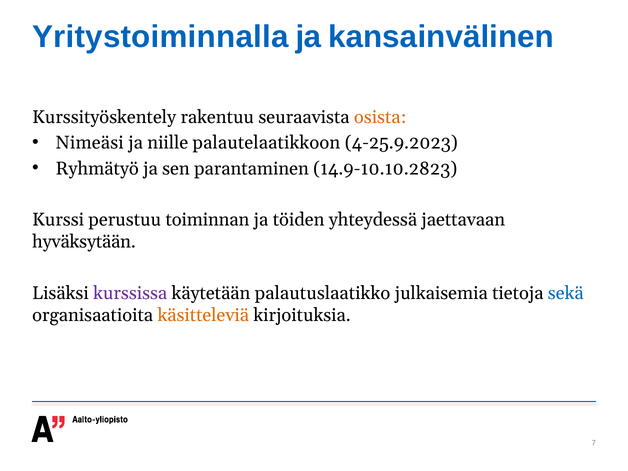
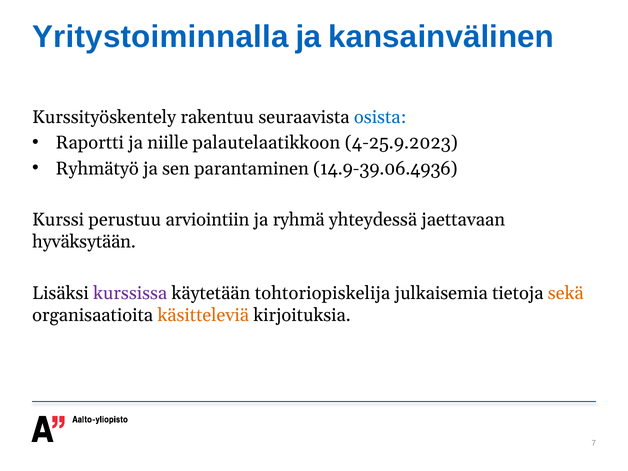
osista colour: orange -> blue (380, 117)
Nimeäsi: Nimeäsi -> Raportti (90, 143)
14.9-10.10.2823: 14.9-10.10.2823 -> 14.9-39.06.4936 (385, 168)
toiminnan: toiminnan -> arviointiin (207, 220)
töiden: töiden -> ryhmä (299, 220)
palautuslaatikko: palautuslaatikko -> tohtoriopiskelija (323, 293)
sekä colour: blue -> orange (566, 293)
